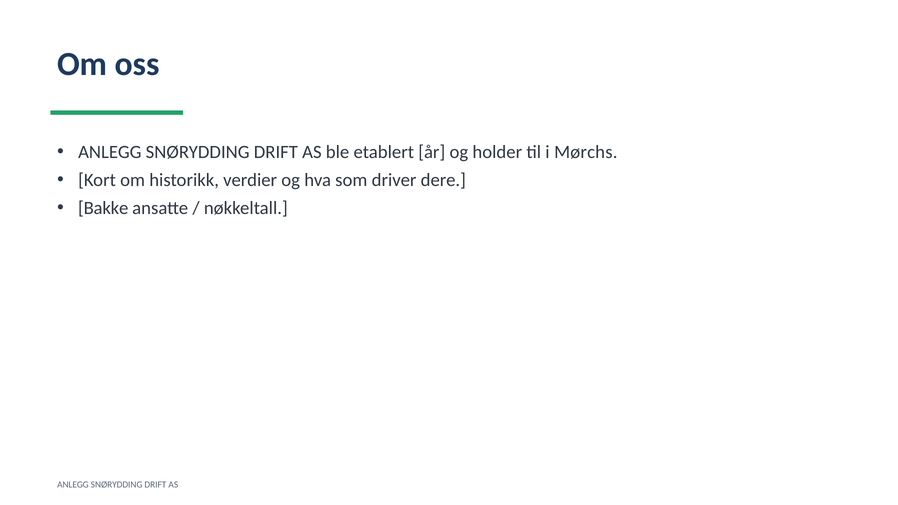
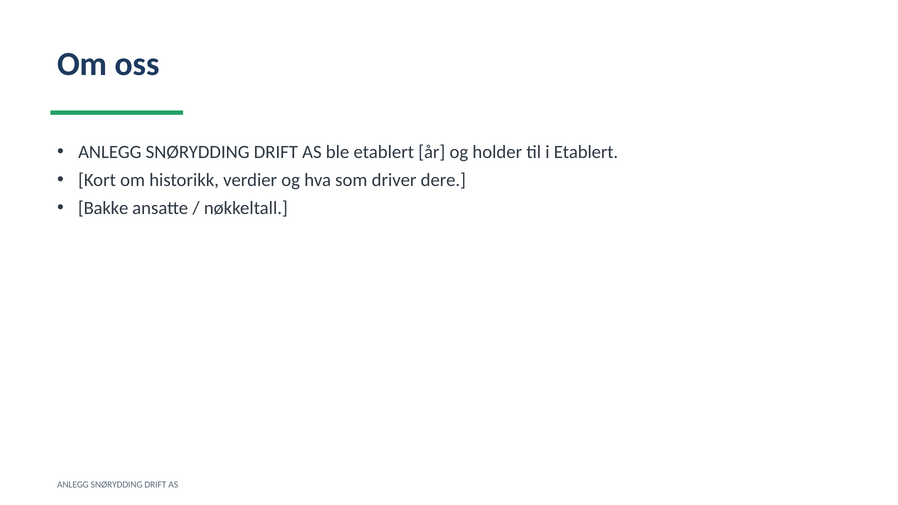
i Mørchs: Mørchs -> Etablert (586, 152)
